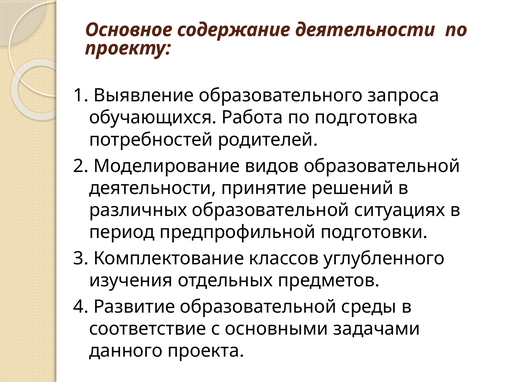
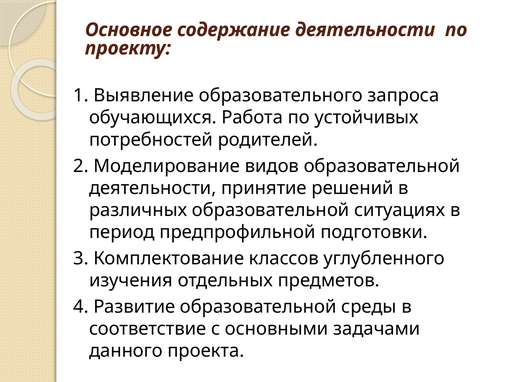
подготовка: подготовка -> устойчивых (367, 117)
